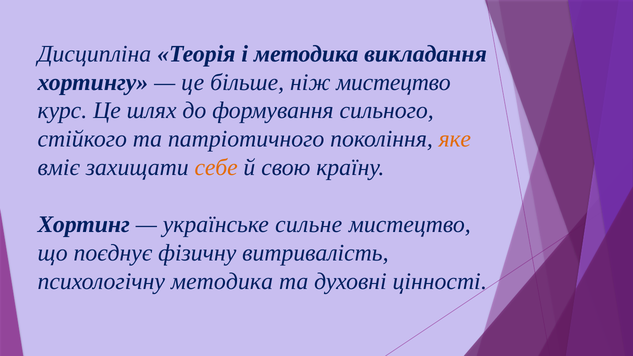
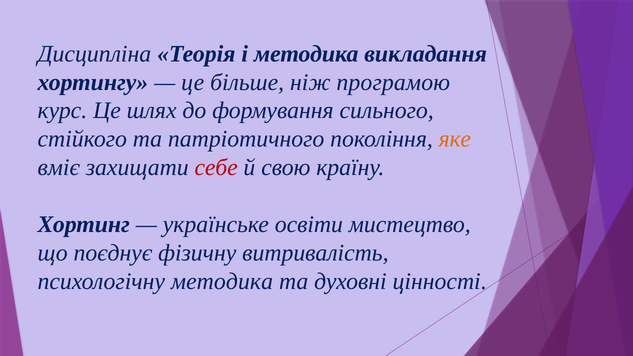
ніж мистецтво: мистецтво -> програмою (393, 82)
себе colour: orange -> red (216, 168)
сильне: сильне -> освіти (309, 225)
